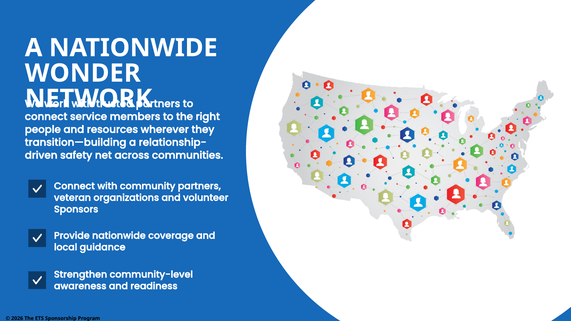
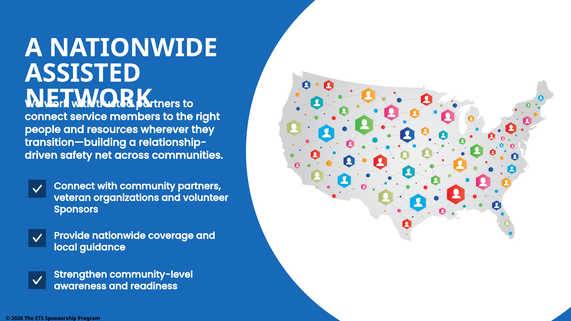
WONDER: WONDER -> ASSISTED (83, 73)
